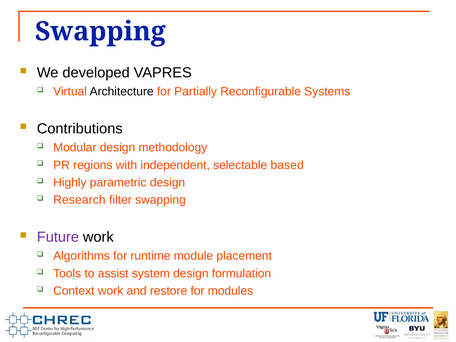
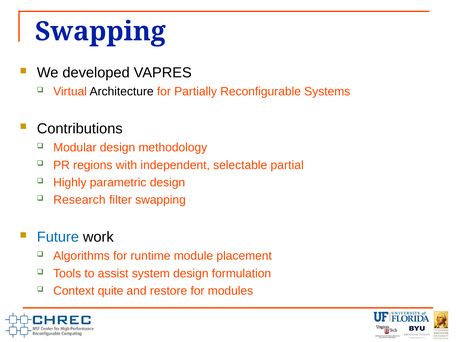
based: based -> partial (287, 165)
Future colour: purple -> blue (58, 237)
Context work: work -> quite (111, 291)
